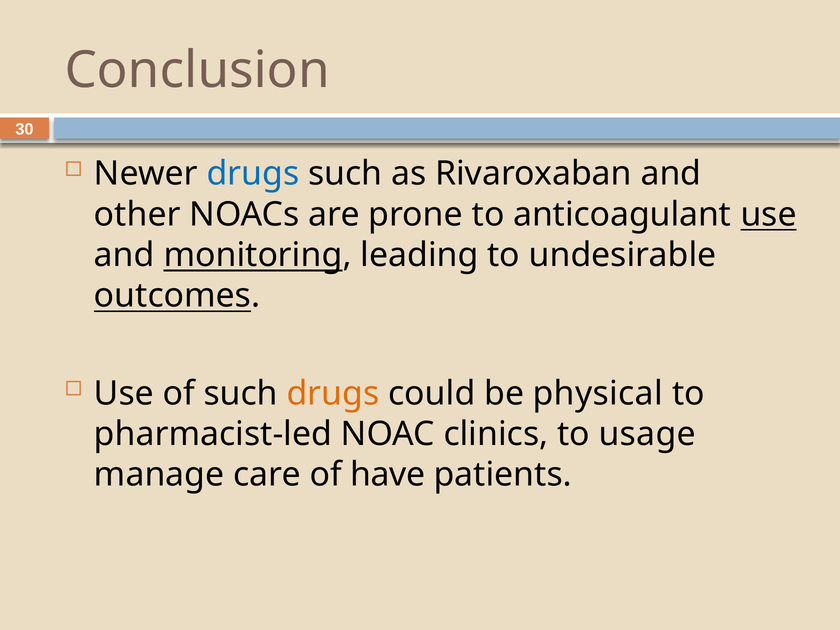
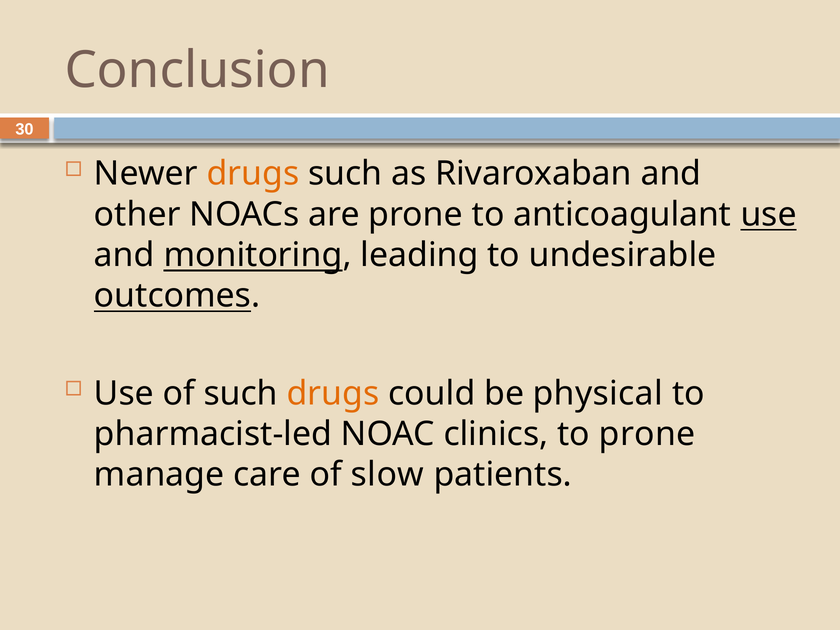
drugs colour: blue -> orange (253, 174)
to usage: usage -> prone (647, 434)
have: have -> slow (387, 475)
